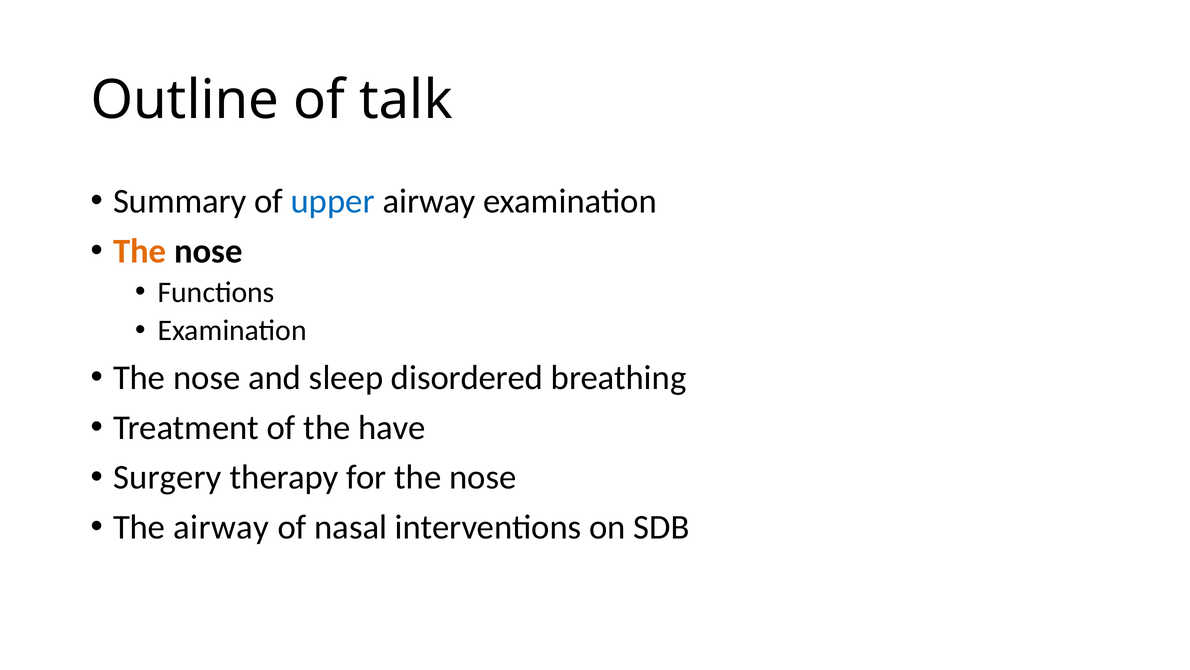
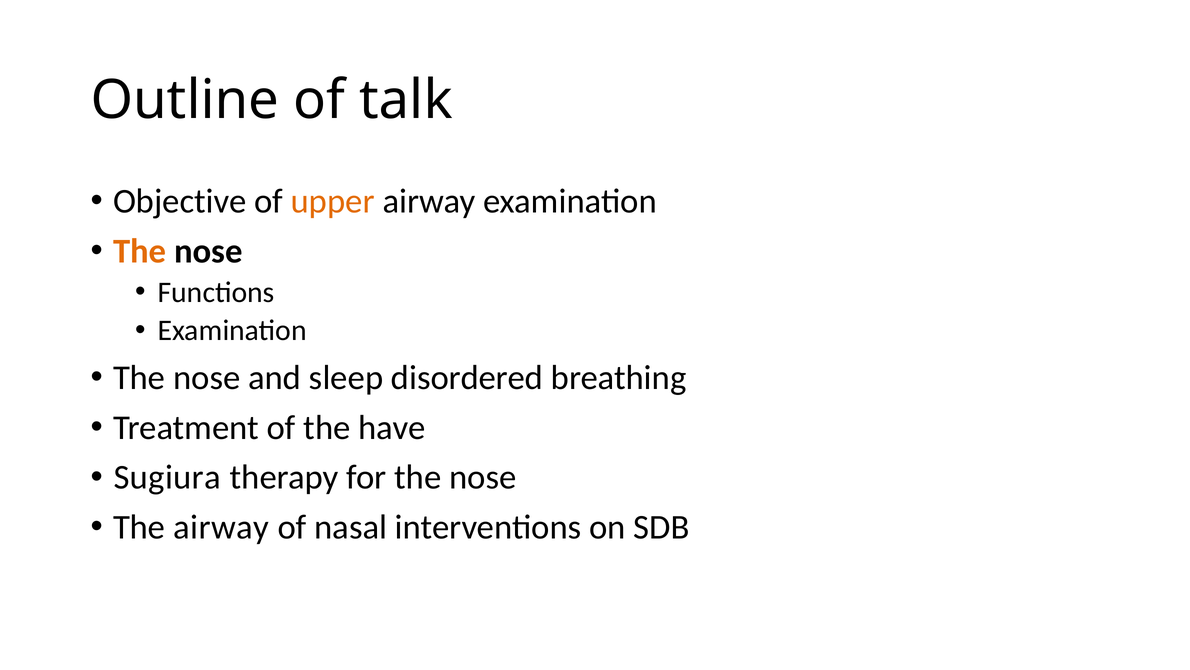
Summary: Summary -> Objective (180, 201)
upper colour: blue -> orange (333, 201)
Surgery: Surgery -> Sugiura (167, 477)
